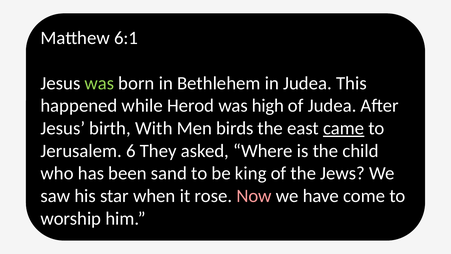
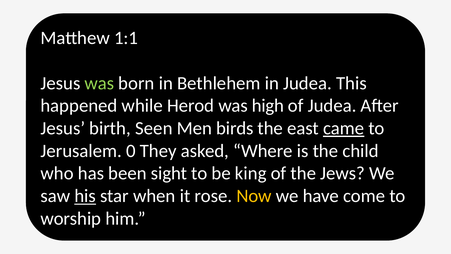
6:1: 6:1 -> 1:1 (126, 38)
With: With -> Seen (154, 128)
6: 6 -> 0 (131, 151)
sand: sand -> sight (169, 173)
his underline: none -> present (85, 196)
Now colour: pink -> yellow (254, 196)
